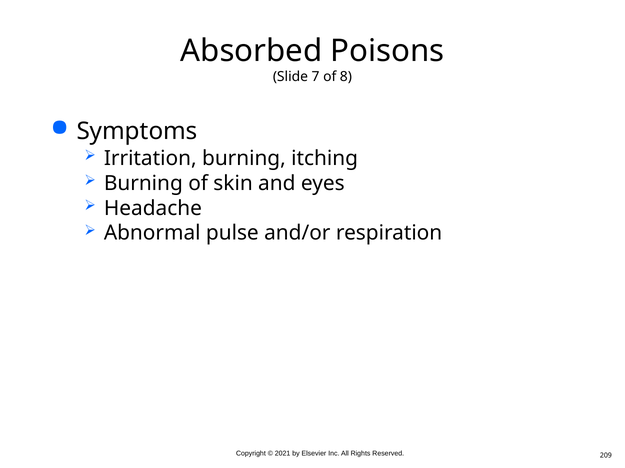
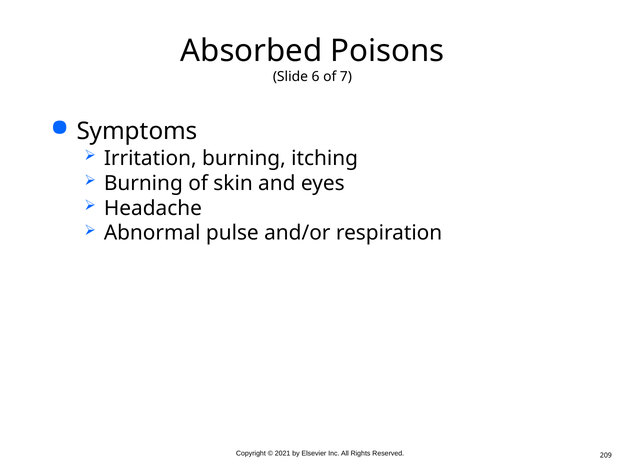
7: 7 -> 6 (316, 77)
8: 8 -> 7 (346, 77)
